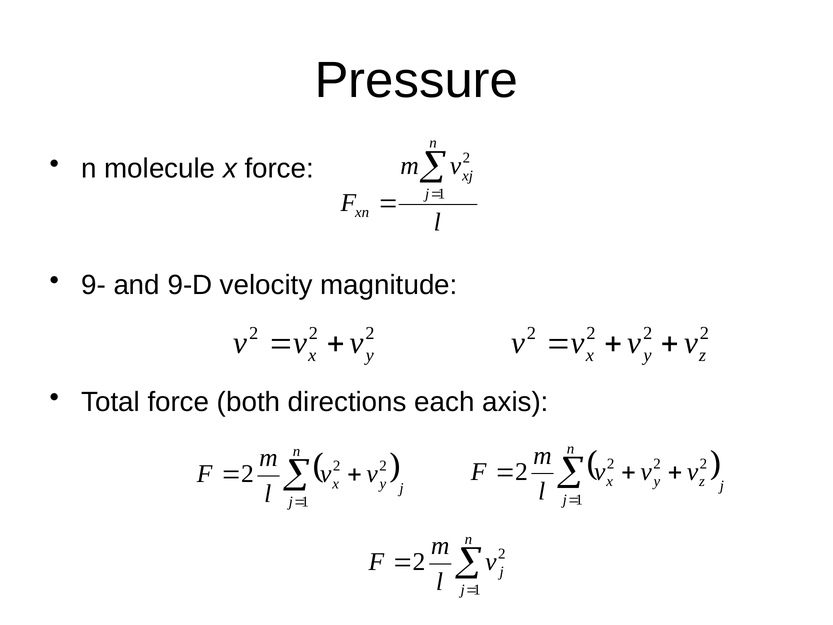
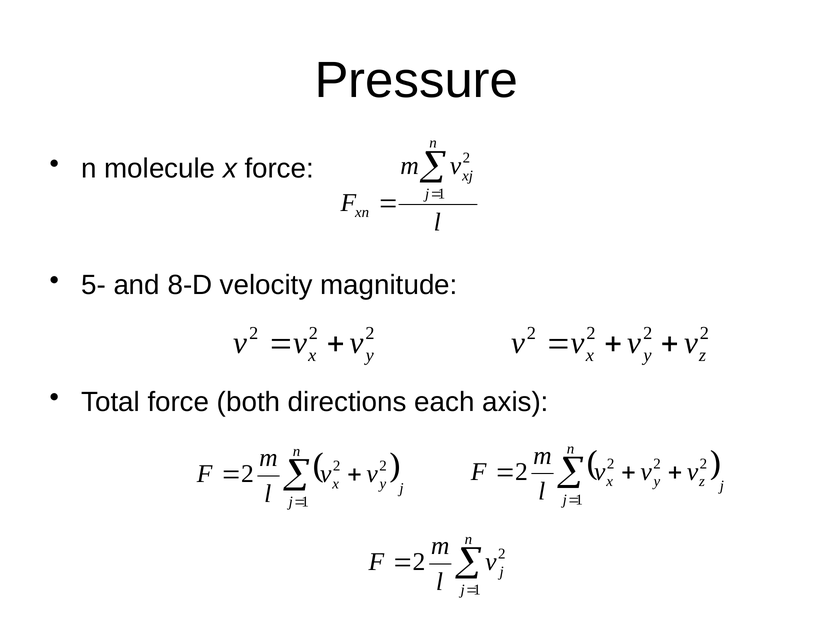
9-: 9- -> 5- (94, 285)
9-D: 9-D -> 8-D (190, 285)
